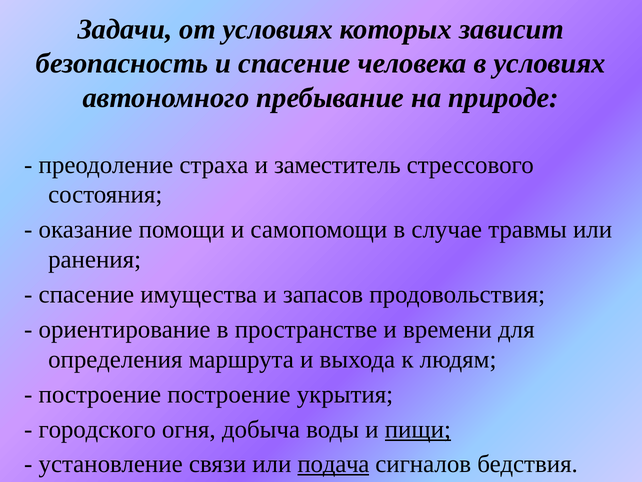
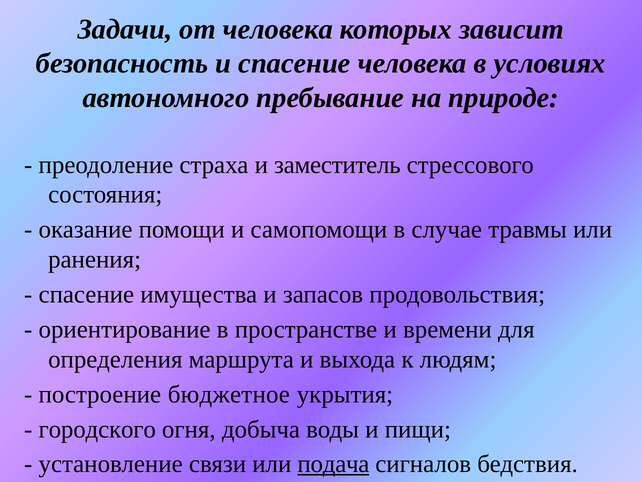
от условиях: условиях -> человека (278, 29)
построение построение: построение -> бюджетное (229, 394)
пищи underline: present -> none (418, 429)
